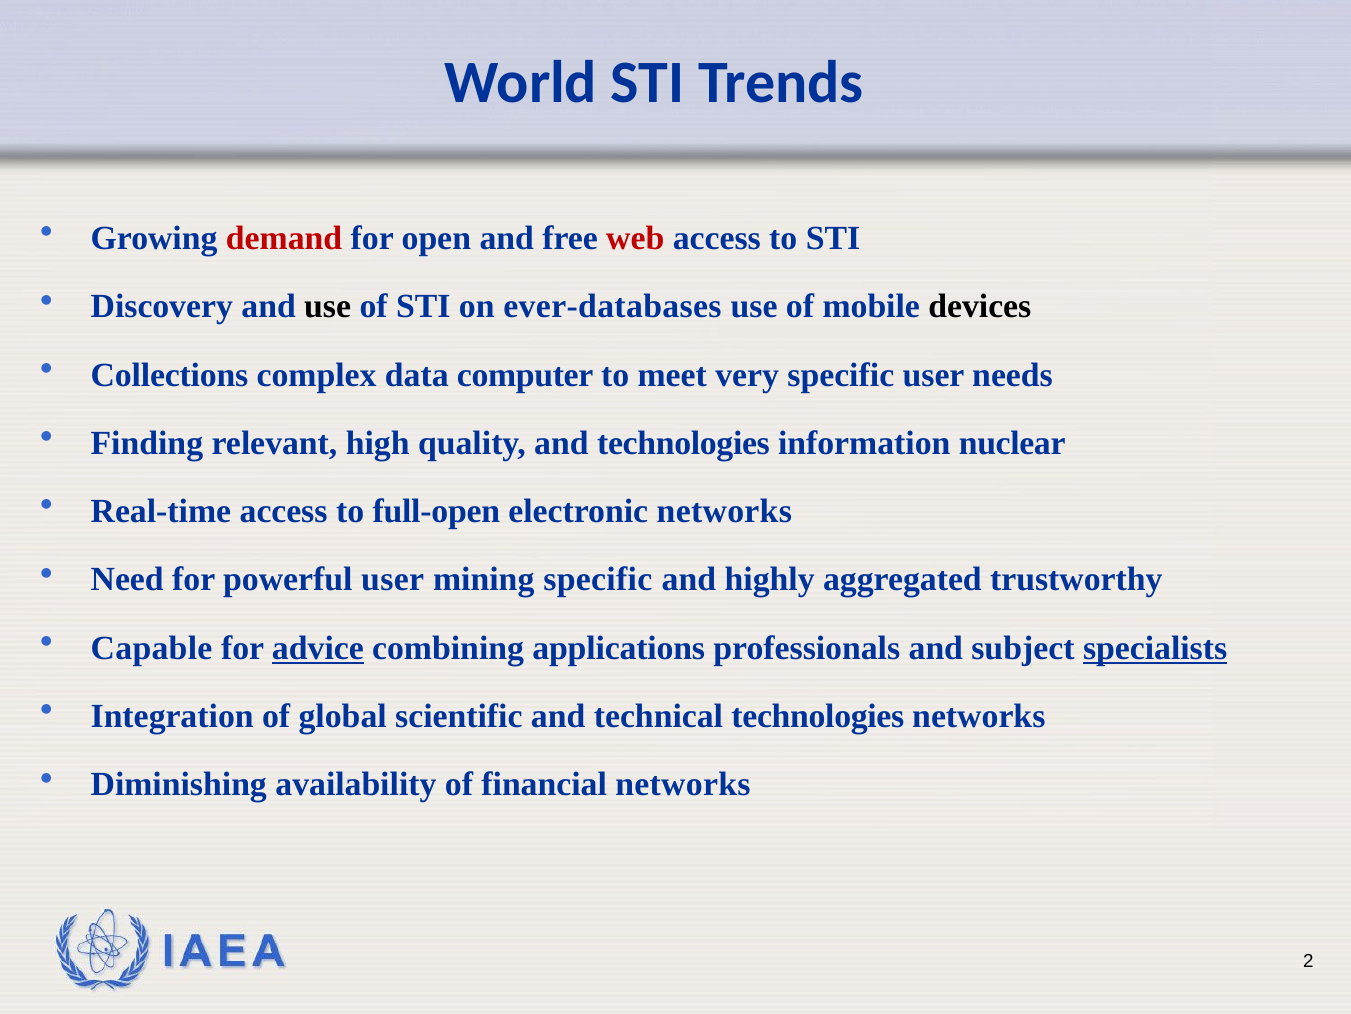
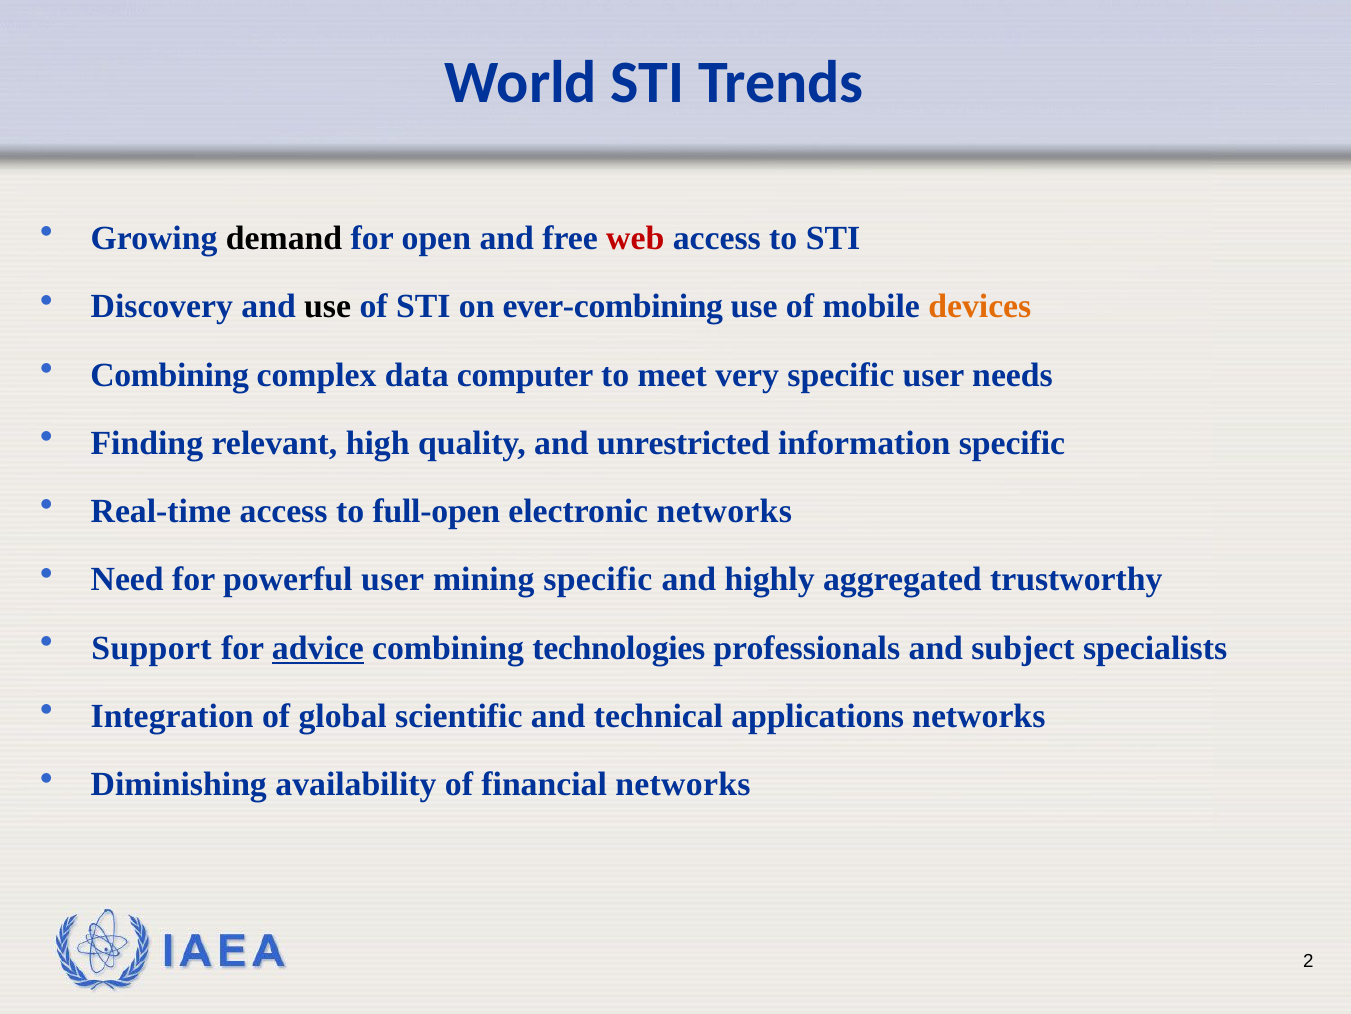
demand colour: red -> black (284, 238)
ever-databases: ever-databases -> ever-combining (613, 306)
devices colour: black -> orange (980, 306)
Collections: Collections -> Combining (170, 375)
and technologies: technologies -> unrestricted (683, 443)
information nuclear: nuclear -> specific (1012, 443)
Capable: Capable -> Support (152, 648)
applications: applications -> technologies (619, 648)
specialists underline: present -> none (1155, 648)
technical technologies: technologies -> applications (818, 716)
